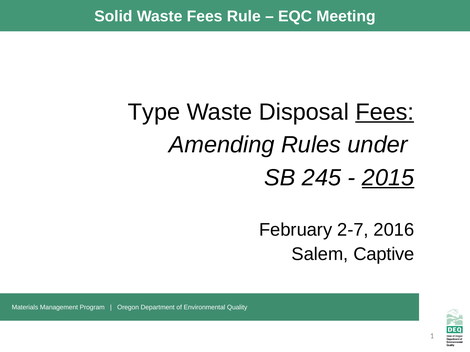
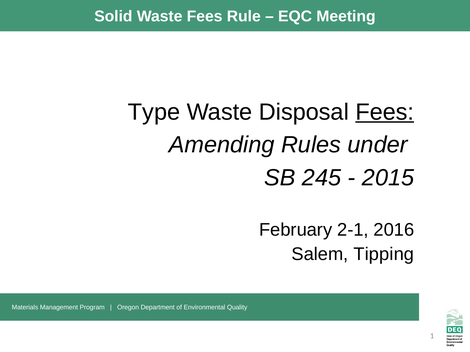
2015 underline: present -> none (388, 178)
2-7: 2-7 -> 2-1 (353, 230)
Captive: Captive -> Tipping (384, 254)
